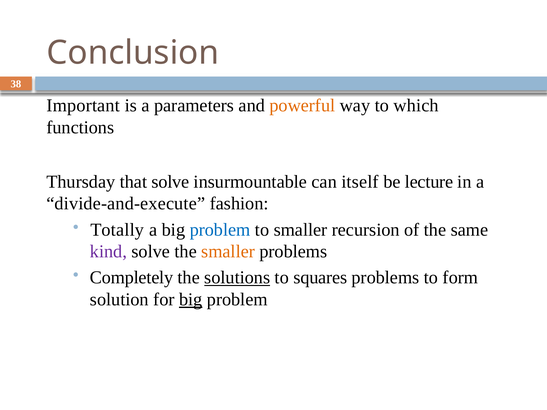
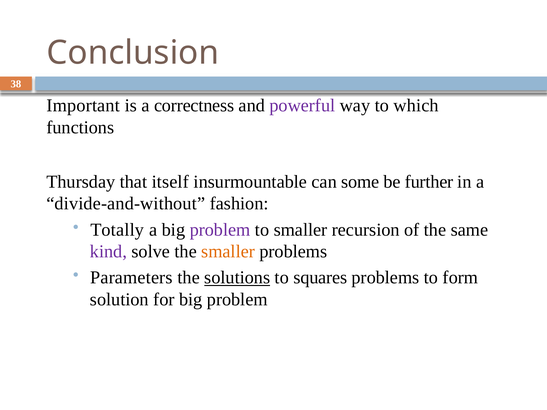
parameters: parameters -> correctness (194, 106)
powerful colour: orange -> purple (302, 106)
that solve: solve -> itself (170, 182)
itself: itself -> some (360, 182)
lecture: lecture -> further (429, 182)
divide-and-execute: divide-and-execute -> divide-and-without (126, 204)
problem colour: blue -> purple (220, 230)
Completely: Completely -> Parameters (131, 278)
big underline: present -> none (191, 300)
